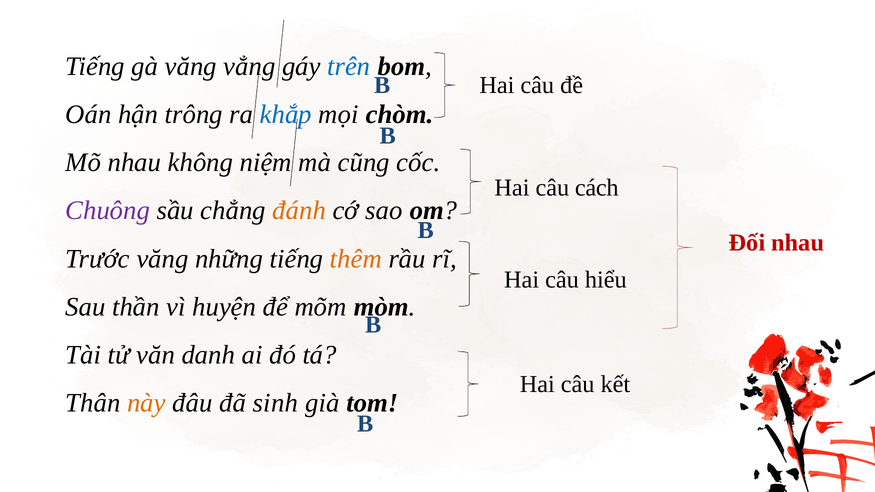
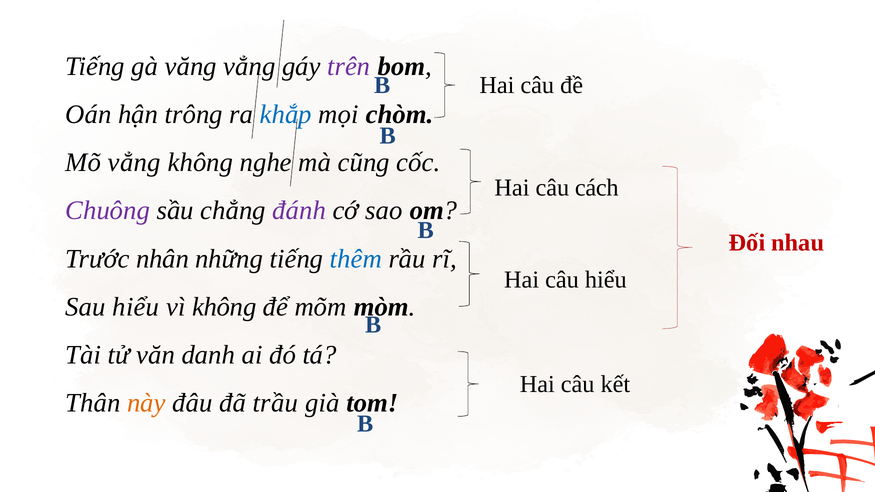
trên colour: blue -> purple (349, 66)
Mõ nhau: nhau -> vẳng (134, 163)
niệm: niệm -> nghe (266, 163)
đánh colour: orange -> purple (299, 211)
Trước văng: văng -> nhân (163, 259)
thêm colour: orange -> blue (356, 259)
Sau thần: thần -> hiểu (136, 307)
vì huyện: huyện -> không (224, 307)
sinh: sinh -> trầu (275, 403)
